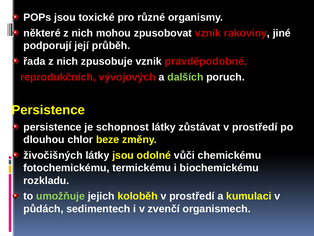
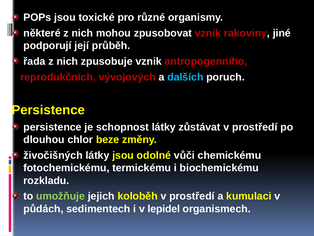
pravděpodobné: pravděpodobné -> antropogenního (206, 61)
dalších colour: light green -> light blue (185, 77)
zvenčí: zvenčí -> lepidel (164, 208)
